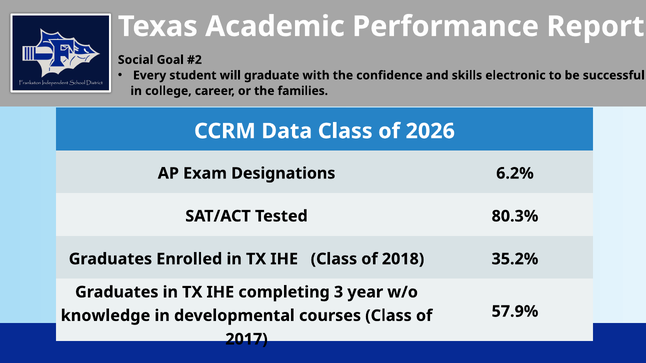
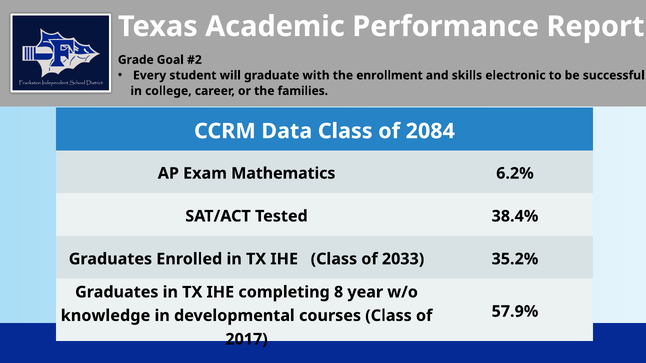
Social: Social -> Grade (136, 60)
confidence: confidence -> enrollment (389, 75)
2026: 2026 -> 2084 (430, 131)
Designations: Designations -> Mathematics (283, 174)
80.3%: 80.3% -> 38.4% (515, 216)
2018: 2018 -> 2033 (403, 259)
3: 3 -> 8 (339, 292)
